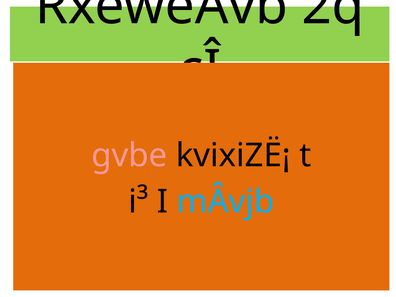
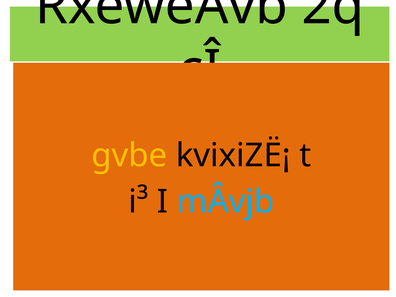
gvbe colour: pink -> yellow (129, 155)
